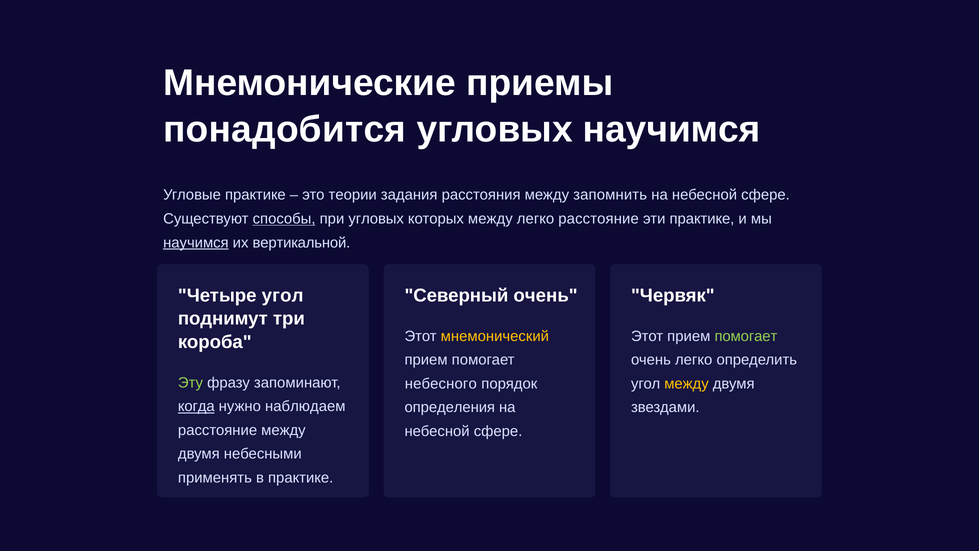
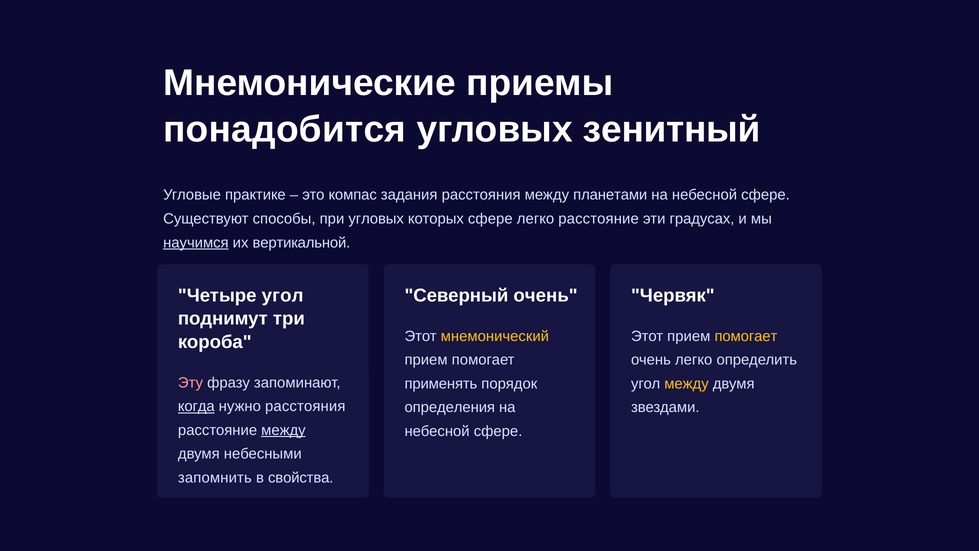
угловых научимся: научимся -> зенитный (672, 130)
теории: теории -> компас (353, 195)
запомнить: запомнить -> планетами (610, 195)
способы underline: present -> none (284, 219)
которых между: между -> сфере (490, 219)
эти практике: практике -> градусах (702, 219)
помогает colour: light green -> yellow (746, 336)
Эту colour: light green -> pink (190, 382)
небесного: небесного -> применять (441, 384)
нужно наблюдаем: наблюдаем -> расстояния (305, 406)
между underline: none -> present (283, 430)
применять: применять -> запомнить (215, 478)
в практике: практике -> свойства (301, 478)
